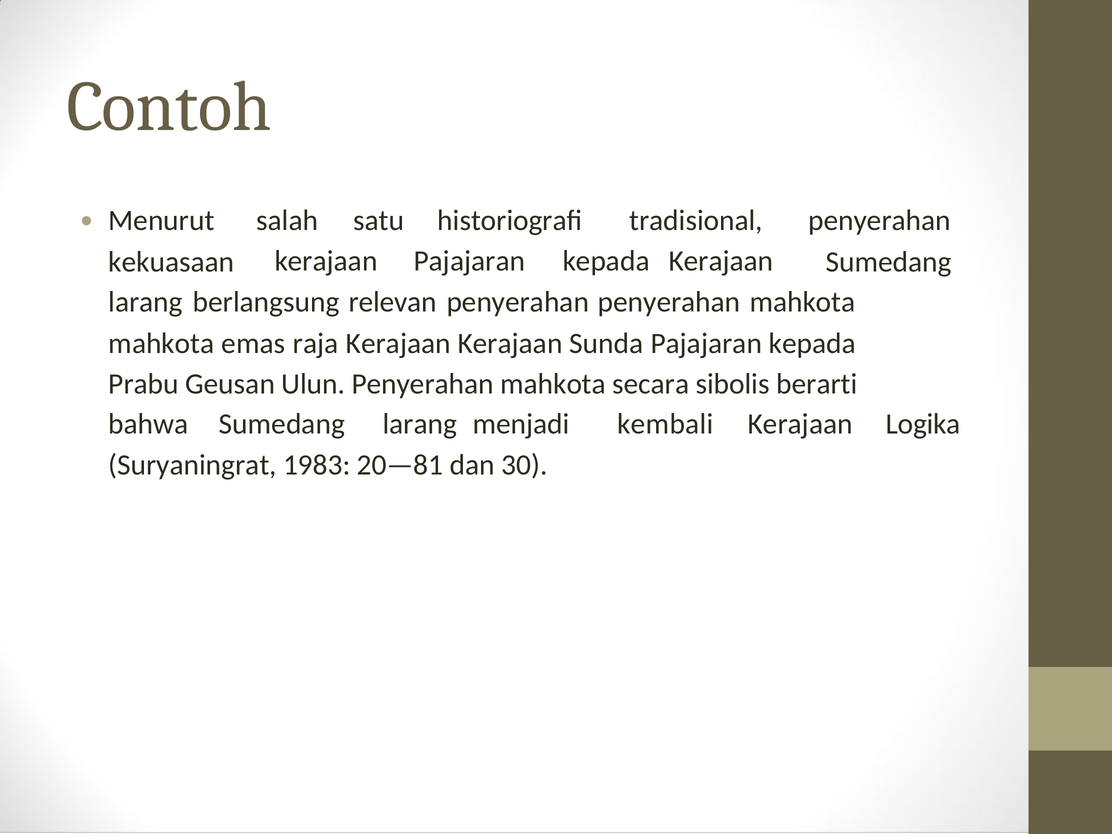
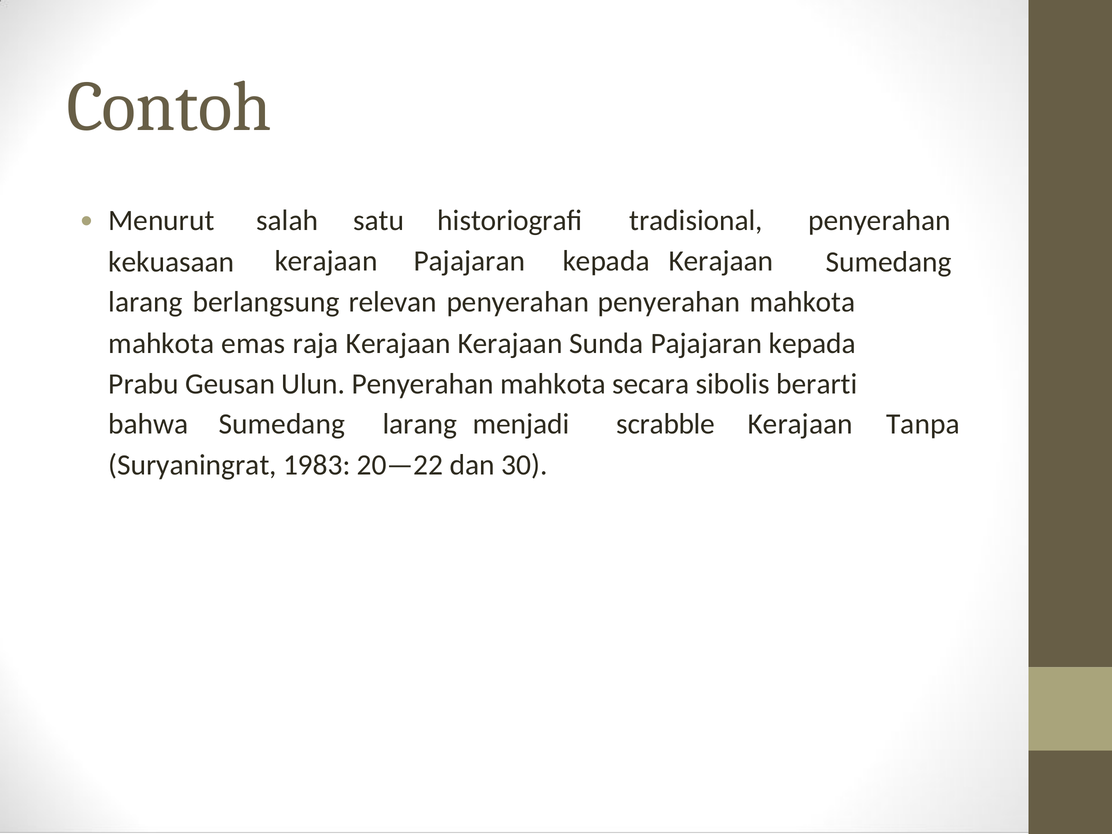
kembali: kembali -> scrabble (666, 424)
Logika: Logika -> Tanpa (923, 424)
20—81: 20—81 -> 20—22 (400, 465)
